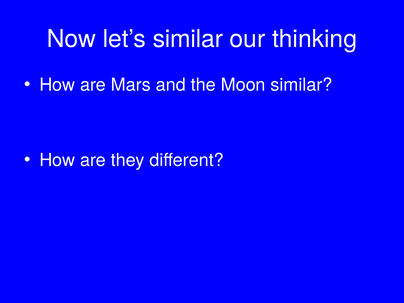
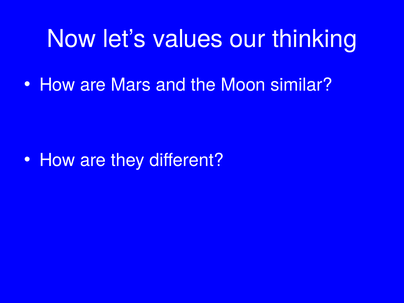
let’s similar: similar -> values (188, 39)
